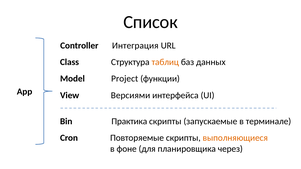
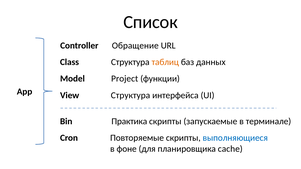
Интеграция: Интеграция -> Обращение (135, 46)
Версиями: Версиями -> Структура (131, 95)
выполняющиеся colour: orange -> blue (235, 138)
через: через -> cache (230, 149)
